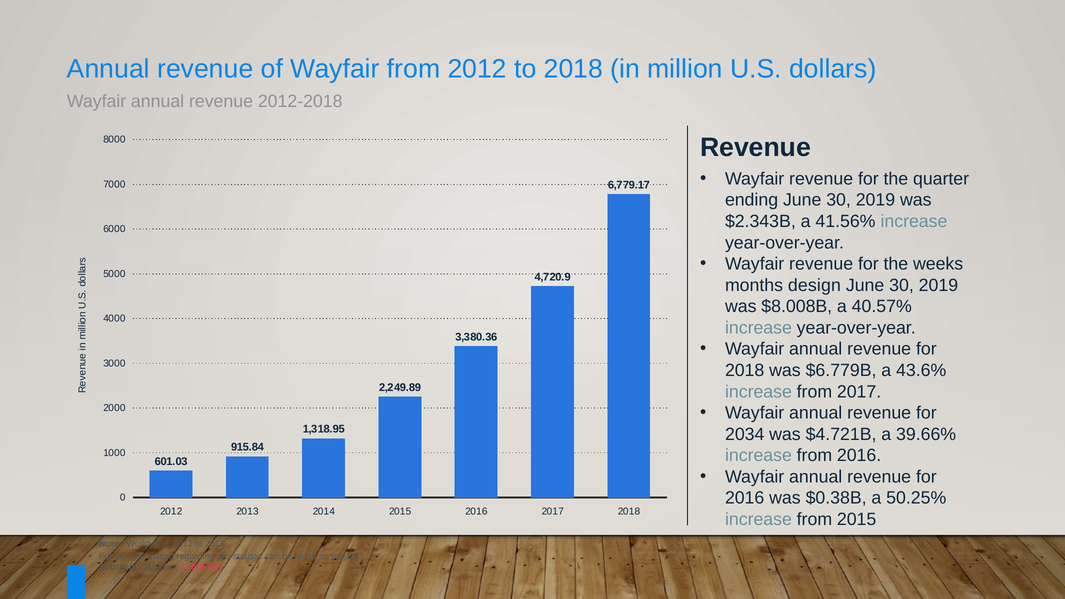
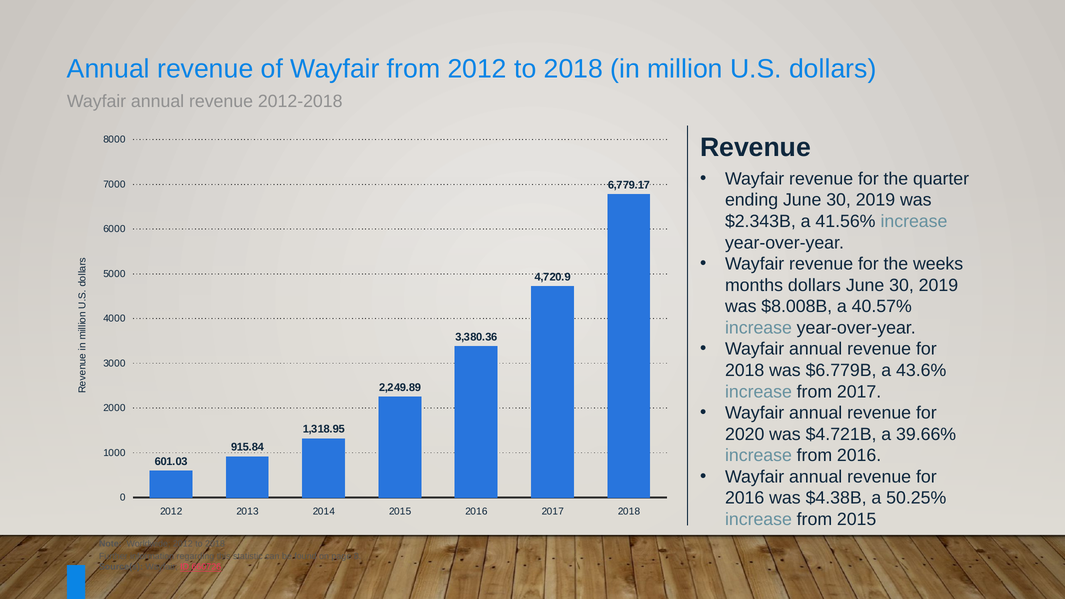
months design: design -> dollars (814, 285)
2034: 2034 -> 2020 (745, 434)
$0.38B: $0.38B -> $4.38B (836, 498)
